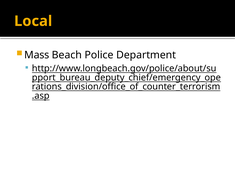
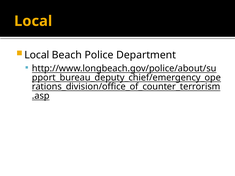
Mass: Mass -> Local (37, 55)
